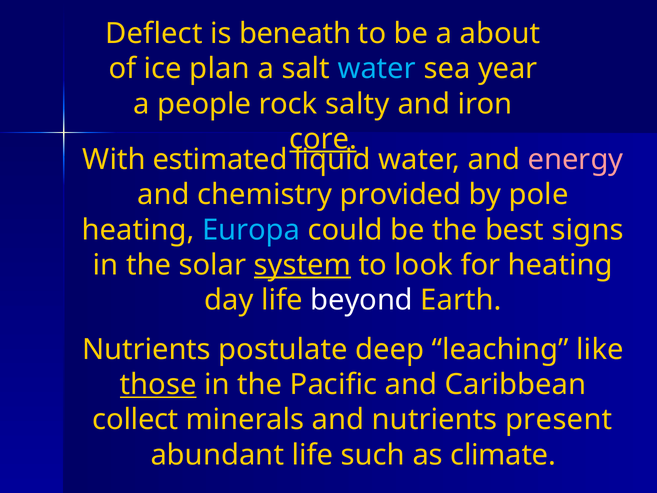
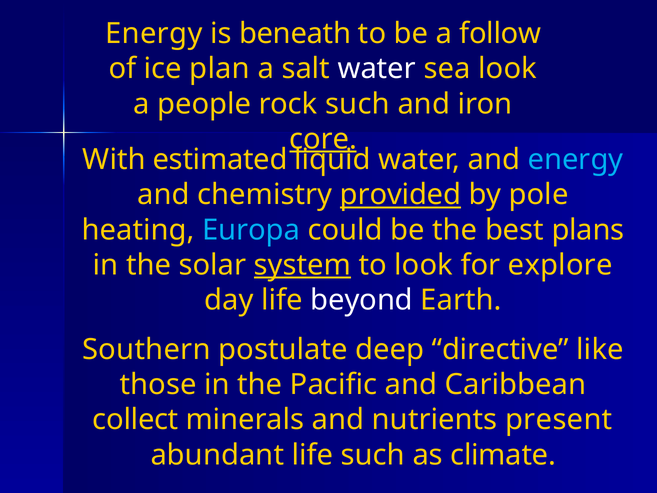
Deflect: Deflect -> Energy (154, 34)
about: about -> follow (500, 34)
water colour: light blue -> white (377, 69)
sea year: year -> look (508, 69)
rock salty: salty -> such (357, 104)
energy colour: pink -> light blue (575, 160)
provided underline: none -> present (401, 195)
signs: signs -> plans (588, 230)
for heating: heating -> explore (560, 265)
Nutrients: Nutrients -> Southern (146, 350)
leaching: leaching -> directive (500, 350)
those underline: present -> none (158, 385)
